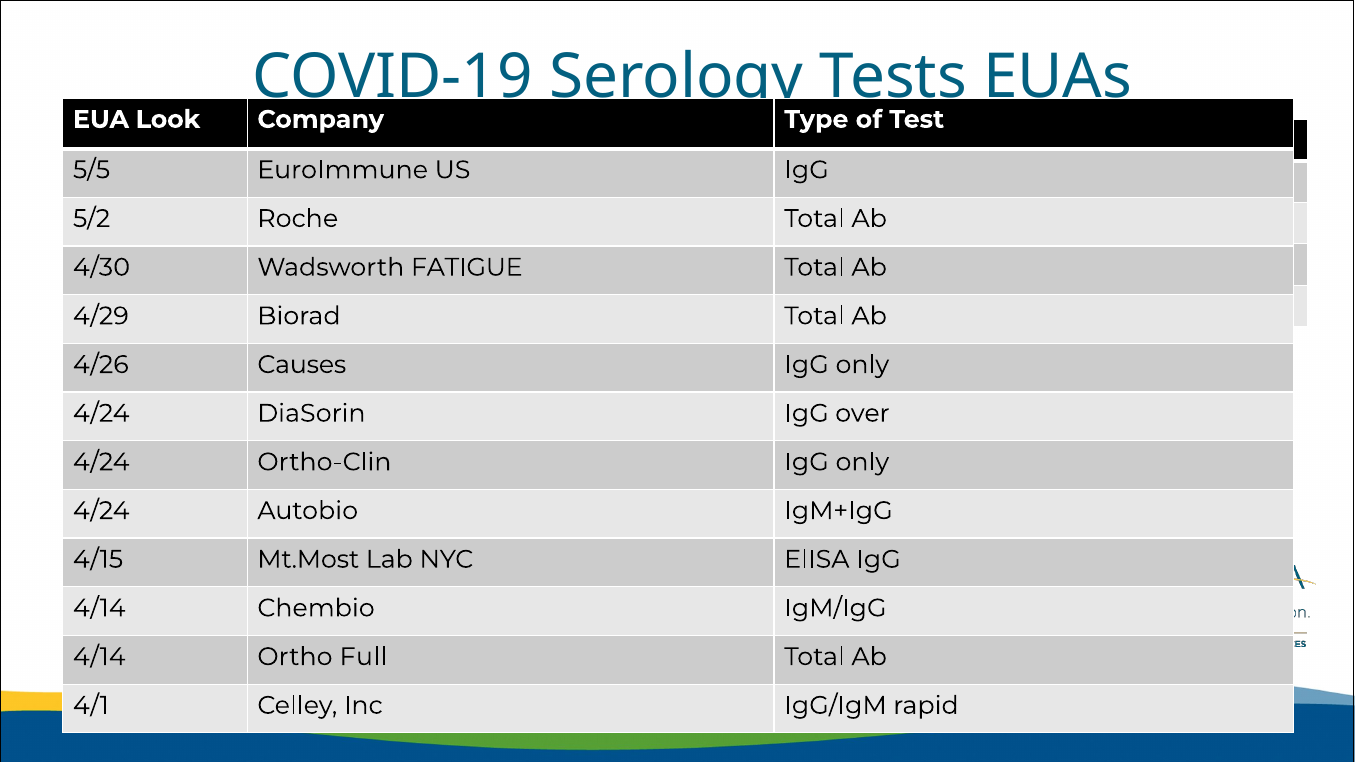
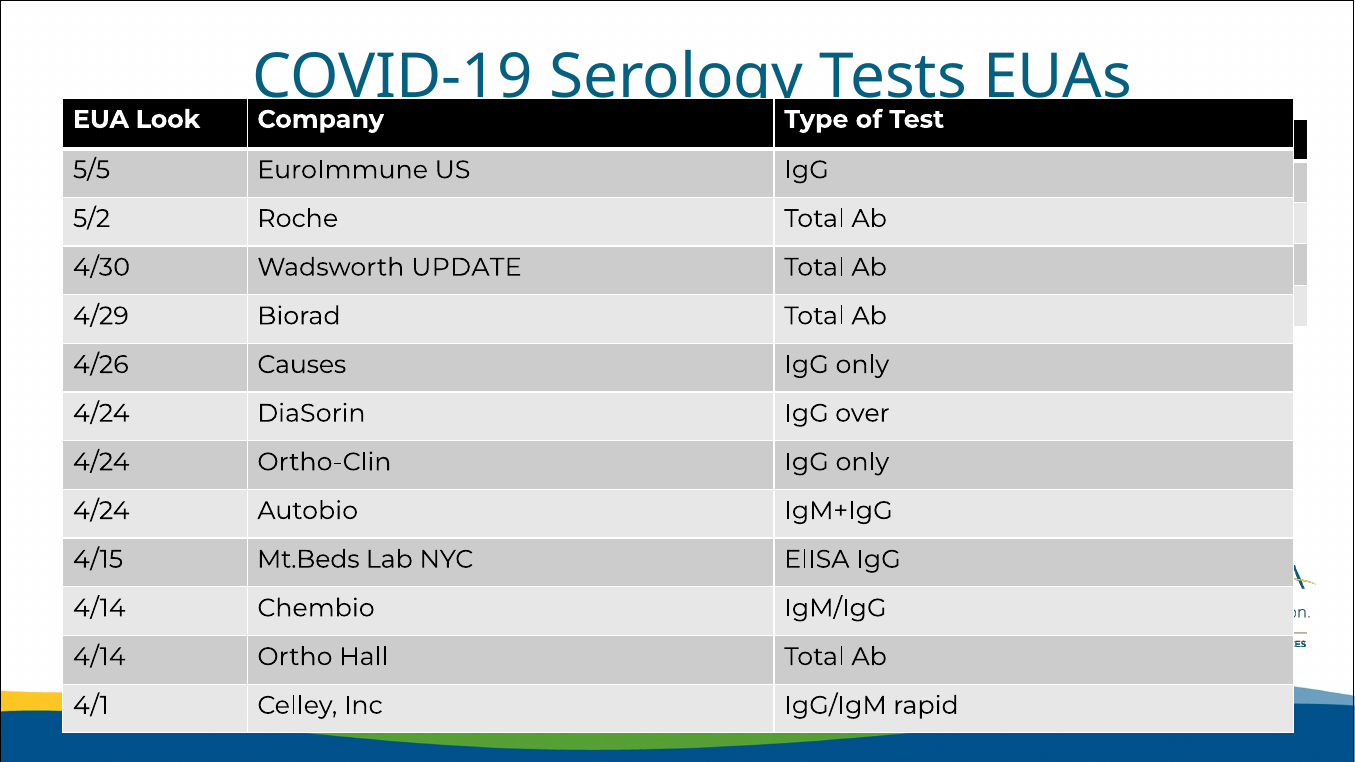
FATIGUE: FATIGUE -> UPDATE (466, 267)
Mt.Most: Mt.Most -> Mt.Beds (308, 559)
Full: Full -> Hall (364, 657)
